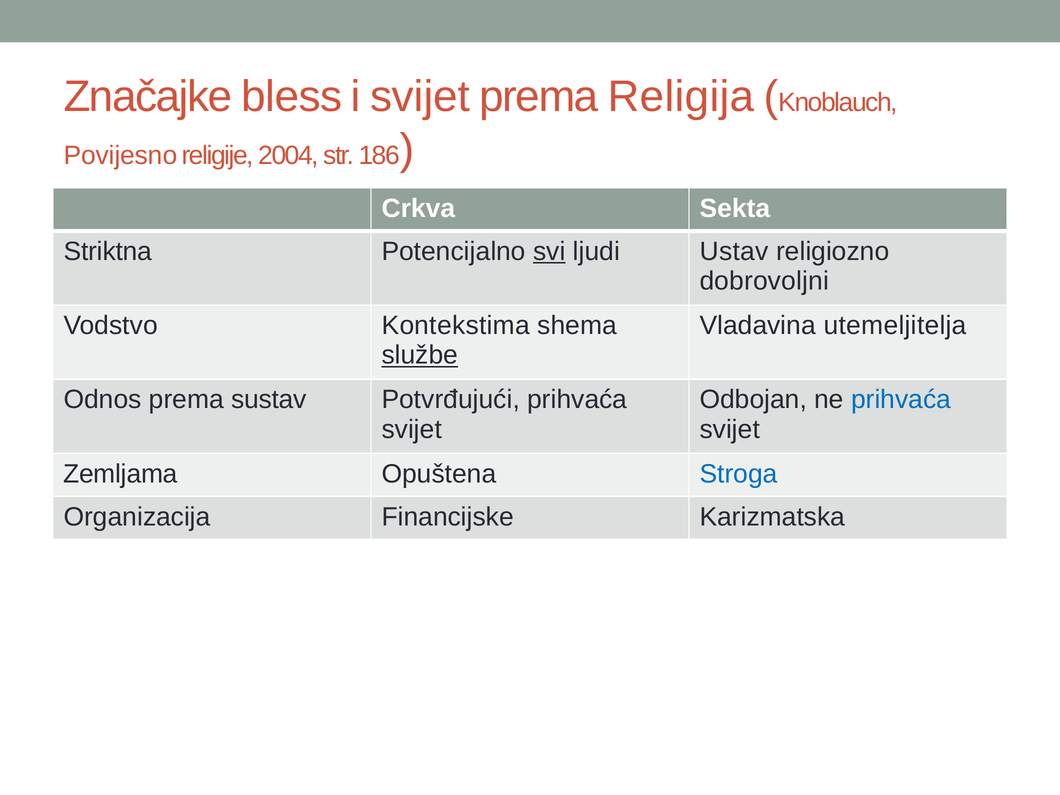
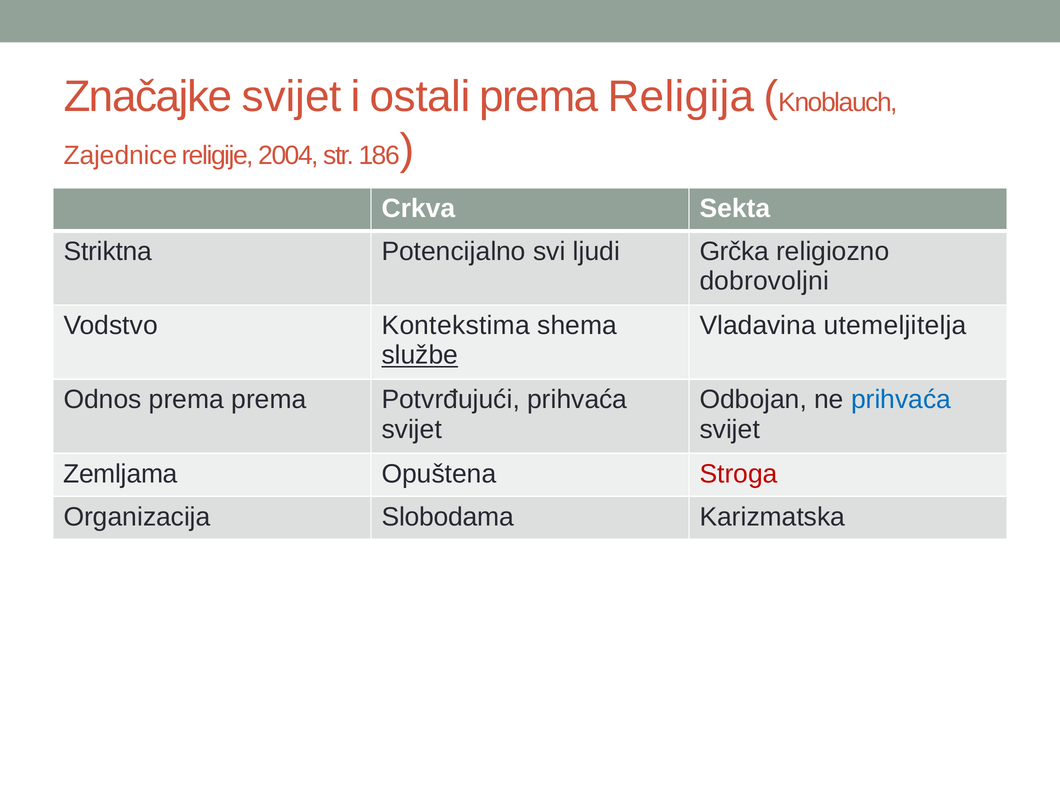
Značajke bless: bless -> svijet (292, 97)
i svijet: svijet -> ostali (420, 97)
Povijesno: Povijesno -> Zajednice (120, 156)
svi underline: present -> none (549, 251)
Ustav: Ustav -> Grčka (734, 251)
prema sustav: sustav -> prema (269, 400)
Stroga colour: blue -> red (739, 474)
Financijske: Financijske -> Slobodama (448, 517)
